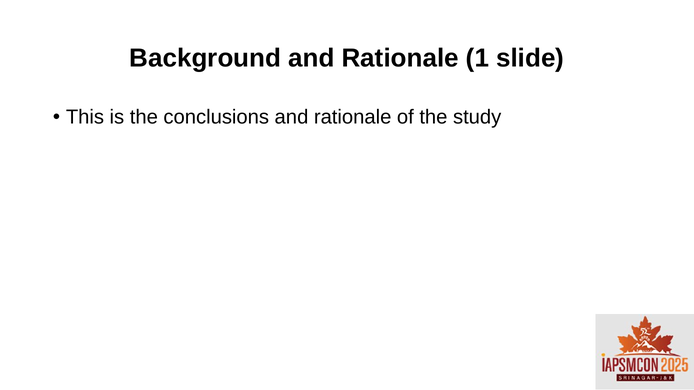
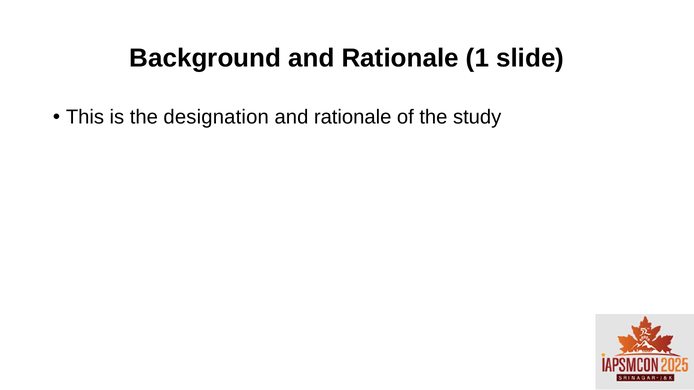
conclusions: conclusions -> designation (216, 117)
